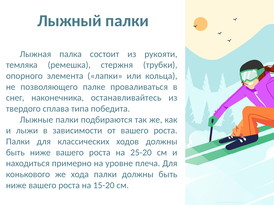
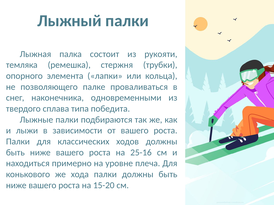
останавливайтесь: останавливайтесь -> одновременными (126, 98)
25-20: 25-20 -> 25-16 (141, 153)
